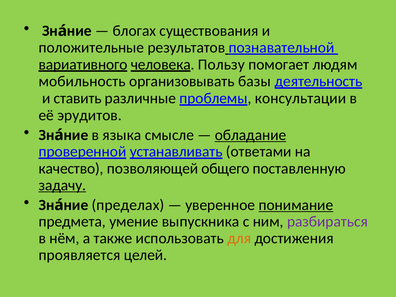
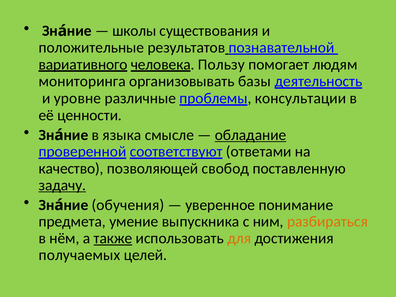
блогах: блогах -> школы (134, 31)
мобильность: мобильность -> мониторинга (82, 81)
ставить: ставить -> уровне (77, 98)
эрудитов: эрудитов -> ценности (90, 115)
устанавливать: устанавливать -> соответствуют (176, 152)
общего: общего -> свобод (225, 169)
пределах: пределах -> обучения (128, 205)
понимание underline: present -> none (296, 205)
разбираться colour: purple -> orange (327, 222)
также underline: none -> present (113, 238)
проявляется: проявляется -> получаемых (79, 255)
